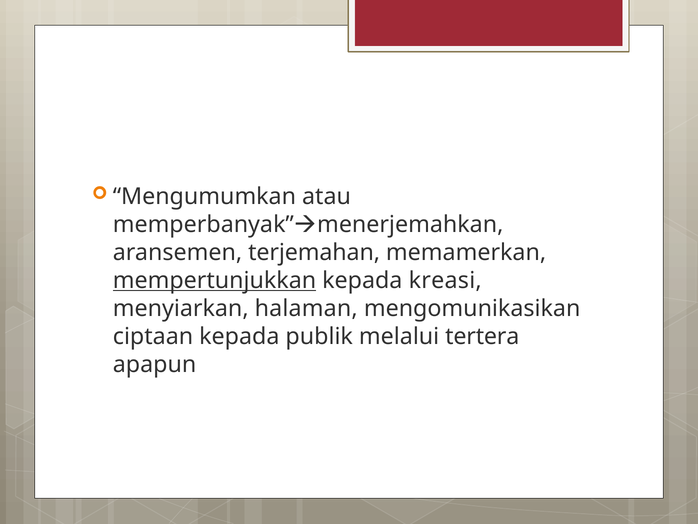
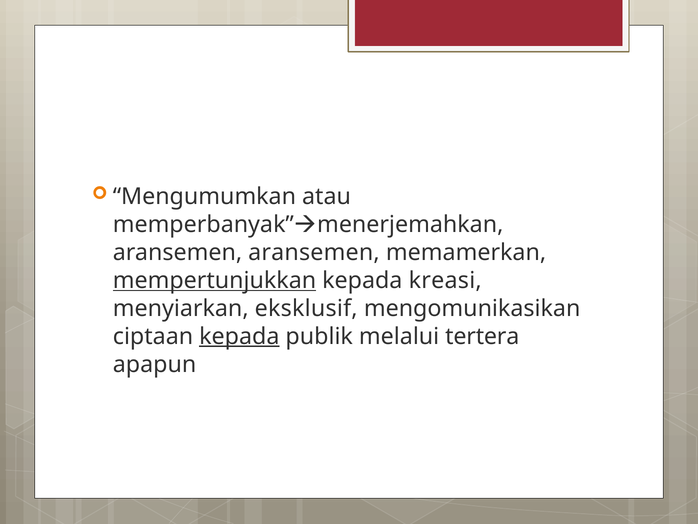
aransemen terjemahan: terjemahan -> aransemen (314, 252)
halaman: halaman -> eksklusif (306, 308)
kepada underline: none -> present (239, 336)
